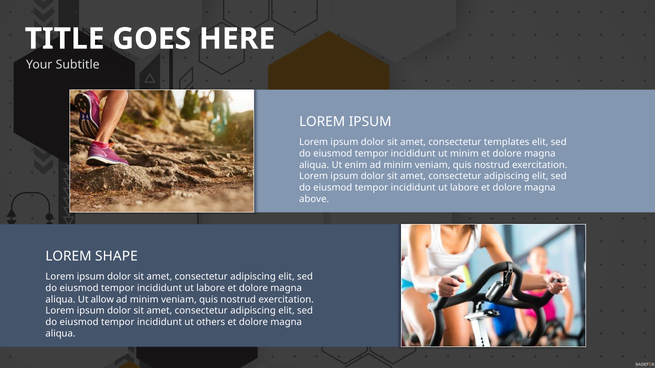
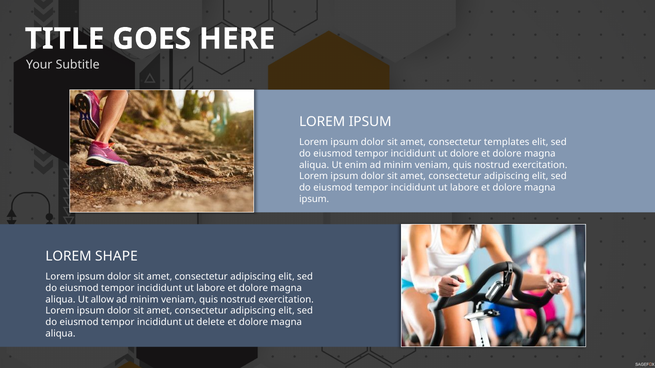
ut minim: minim -> dolore (464, 154)
above: above -> ipsum (314, 199)
others: others -> delete (211, 323)
